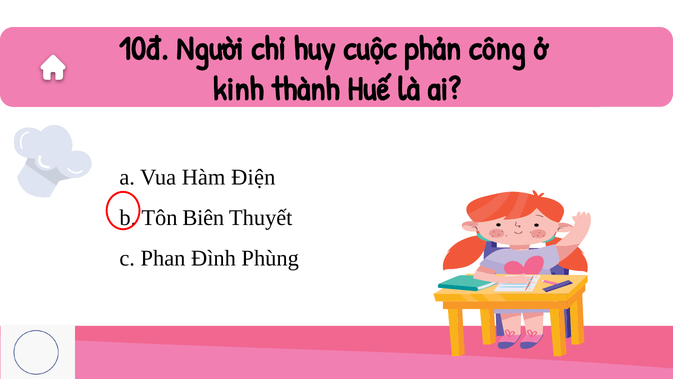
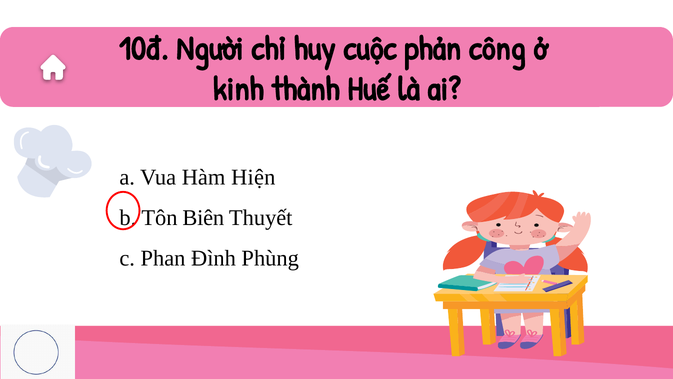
Điện: Điện -> Hiện (253, 177)
